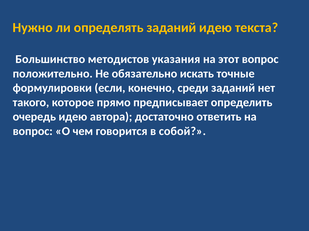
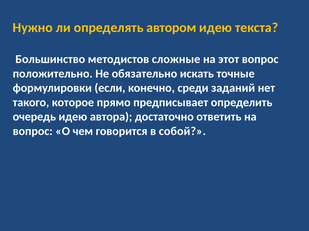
определять заданий: заданий -> автором (171, 28)
указания: указания -> сложные (176, 59)
